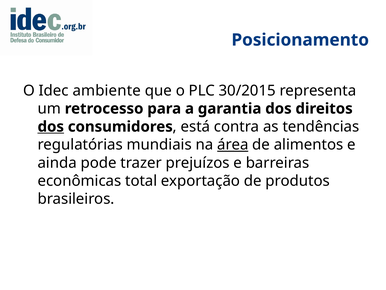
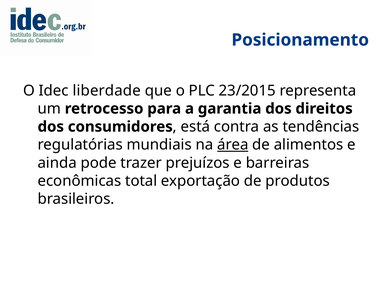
ambiente: ambiente -> liberdade (107, 90)
30/2015: 30/2015 -> 23/2015 (247, 90)
dos underline: present -> none (51, 126)
